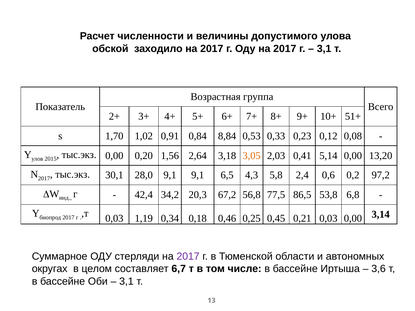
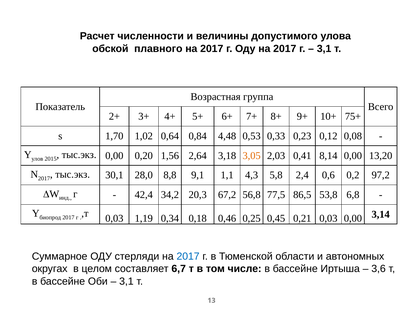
заходило: заходило -> плавного (158, 49)
51+: 51+ -> 75+ (353, 117)
0,91: 0,91 -> 0,64 (170, 136)
8,84: 8,84 -> 4,48 (227, 136)
5,14: 5,14 -> 8,14 (328, 156)
28,0 9,1: 9,1 -> 8,8 (170, 175)
6,5: 6,5 -> 1,1 (227, 175)
2017 colour: purple -> blue (188, 257)
